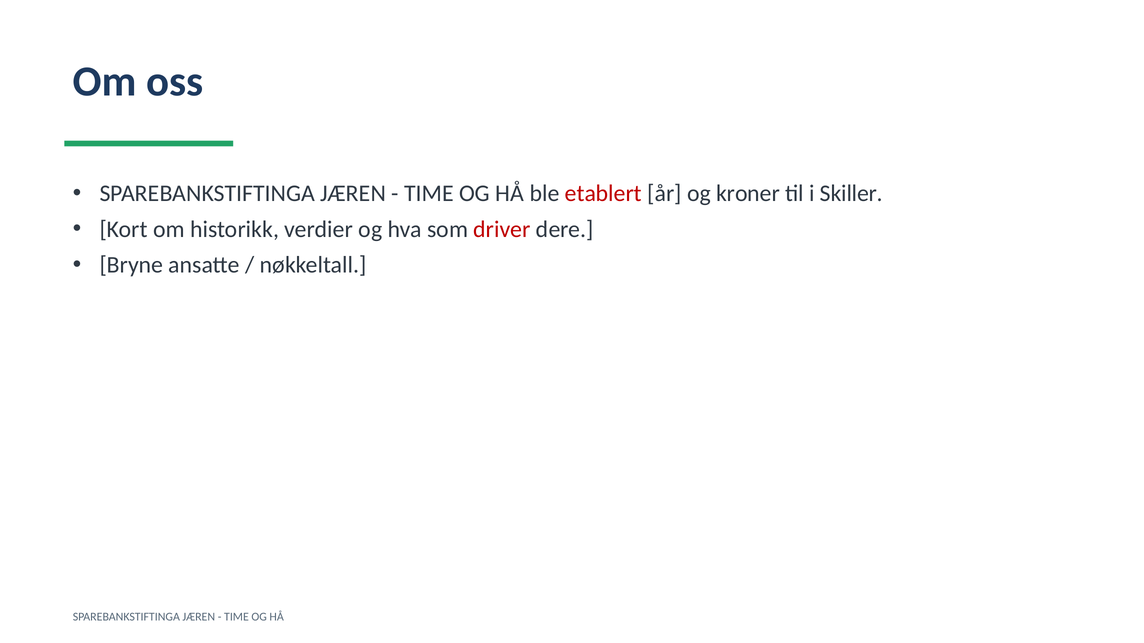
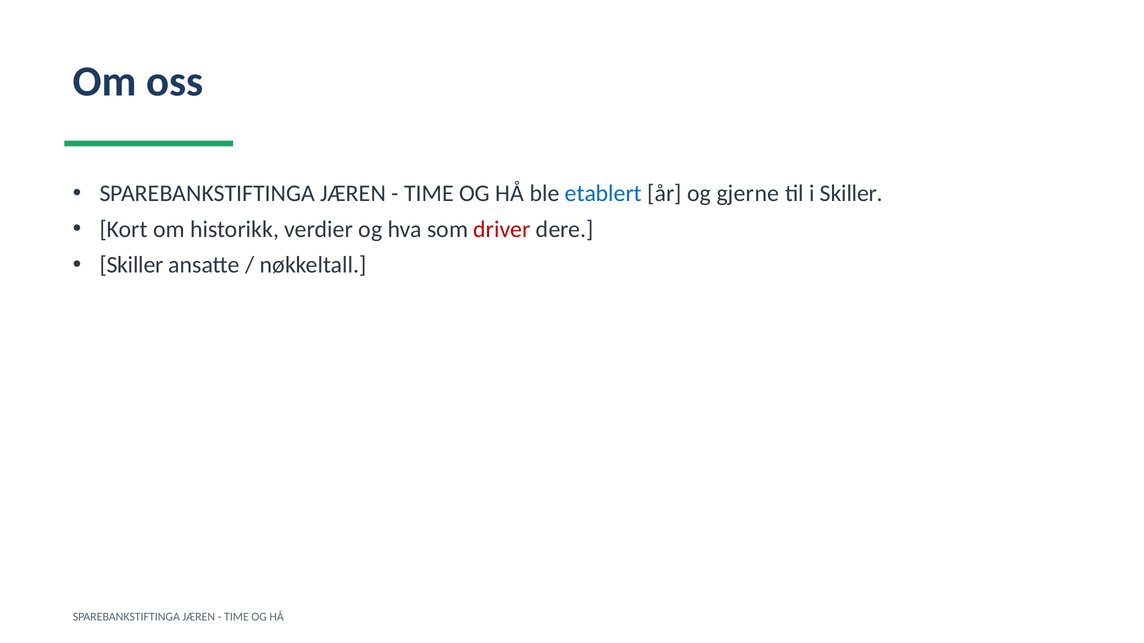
etablert colour: red -> blue (603, 194)
kroner: kroner -> gjerne (748, 194)
Bryne: Bryne -> Skiller (131, 265)
